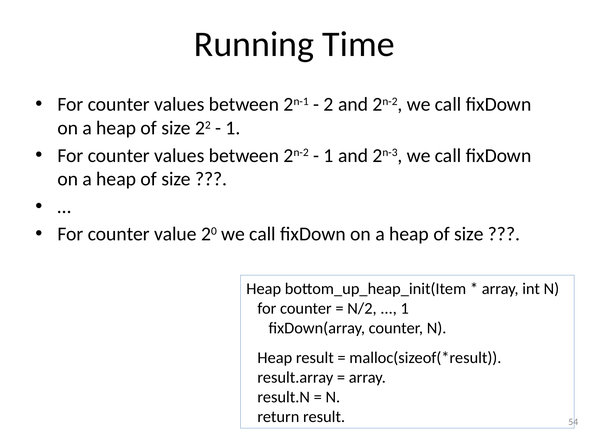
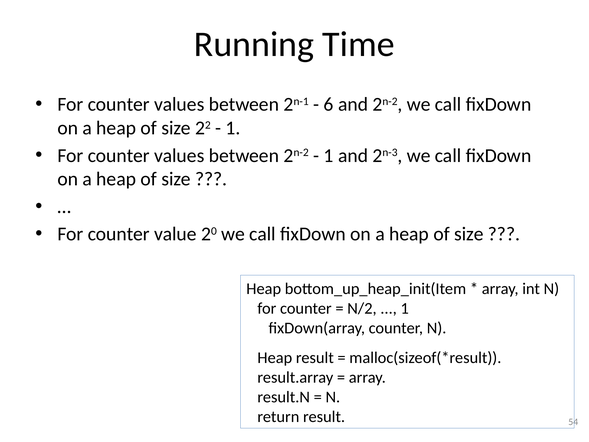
2: 2 -> 6 (329, 104)
